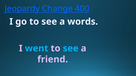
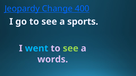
words: words -> sports (83, 22)
see colour: light blue -> light green (71, 49)
friend: friend -> words (53, 60)
